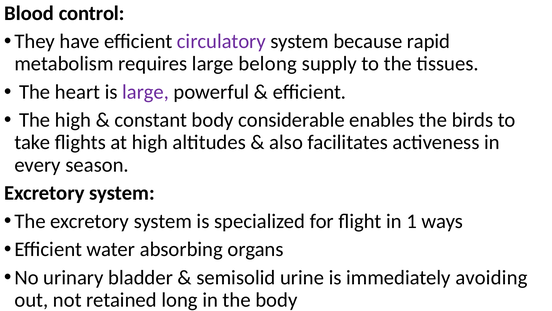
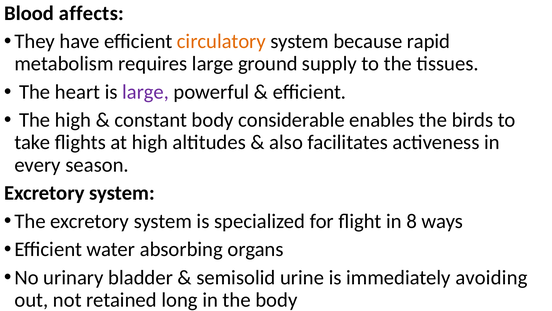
control: control -> affects (91, 13)
circulatory colour: purple -> orange (221, 41)
belong: belong -> ground (268, 64)
1: 1 -> 8 (412, 221)
